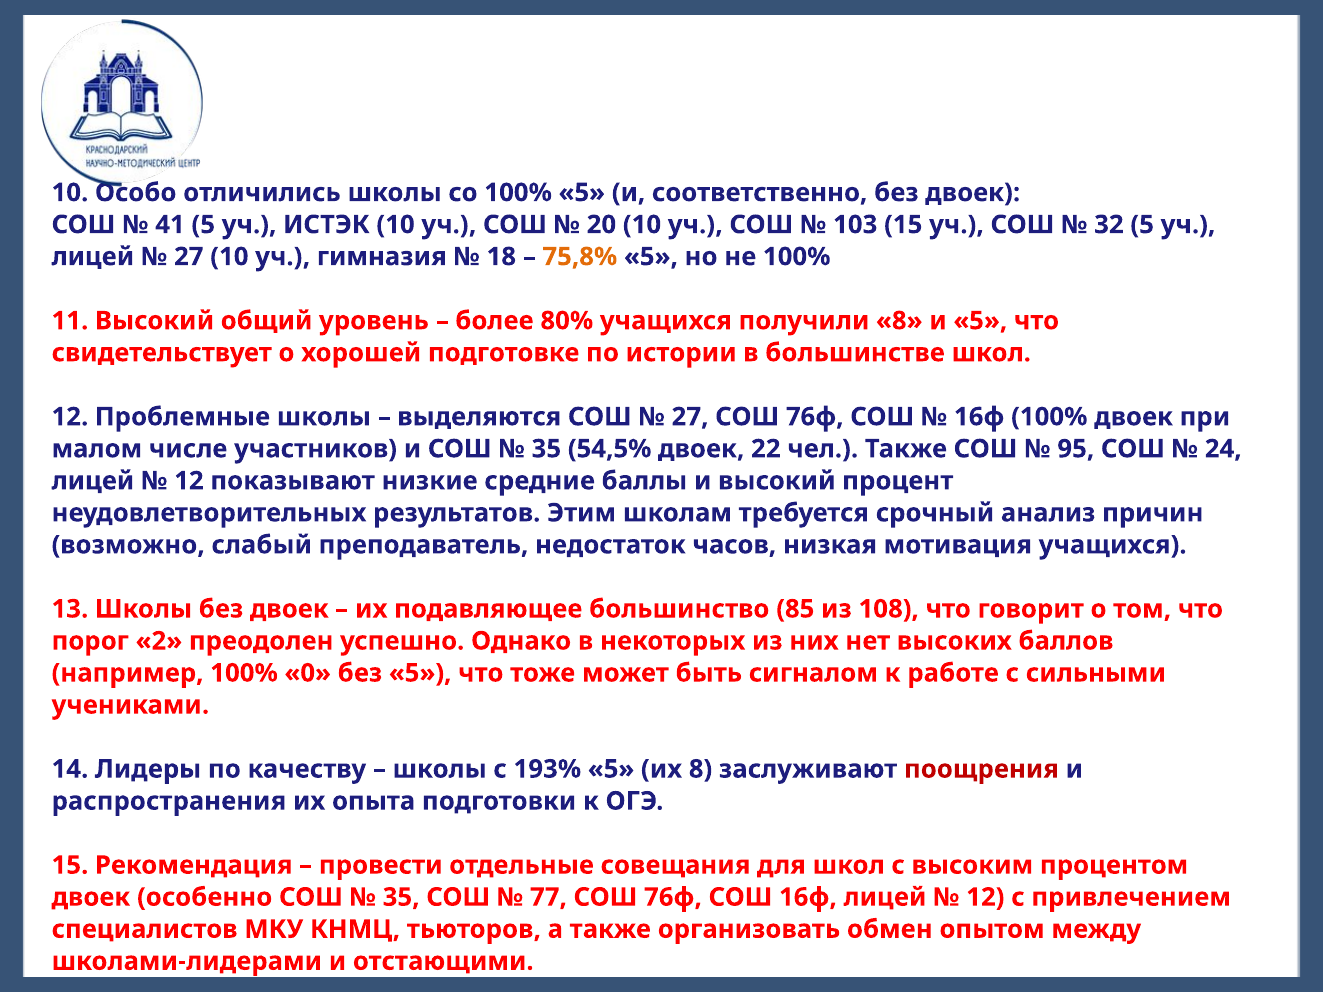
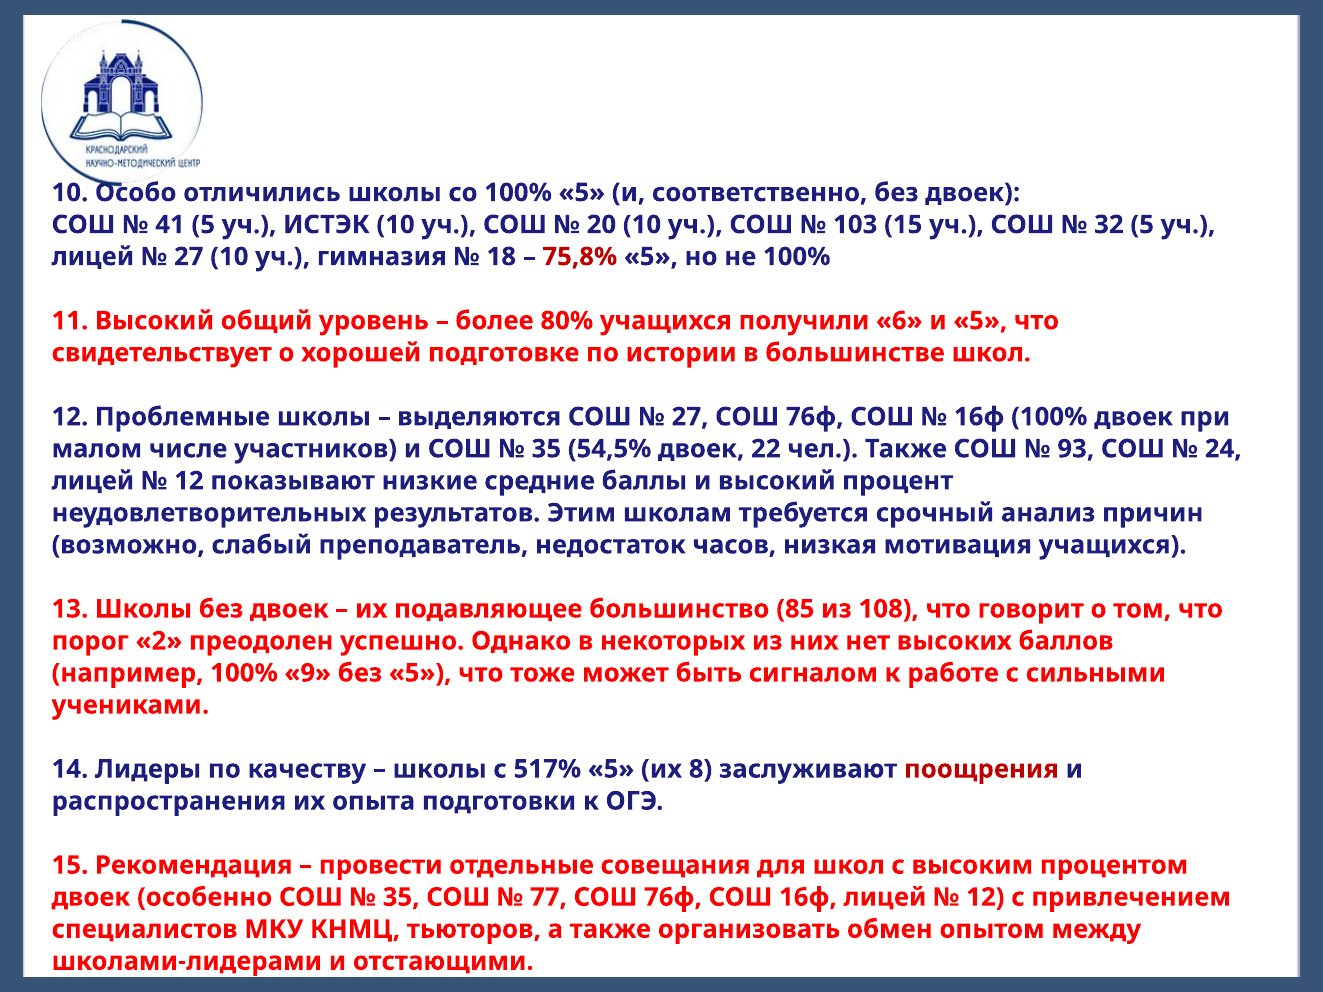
75,8% colour: orange -> red (580, 257)
получили 8: 8 -> 6 (899, 321)
95: 95 -> 93 (1076, 449)
0: 0 -> 9 (308, 673)
193%: 193% -> 517% (547, 769)
